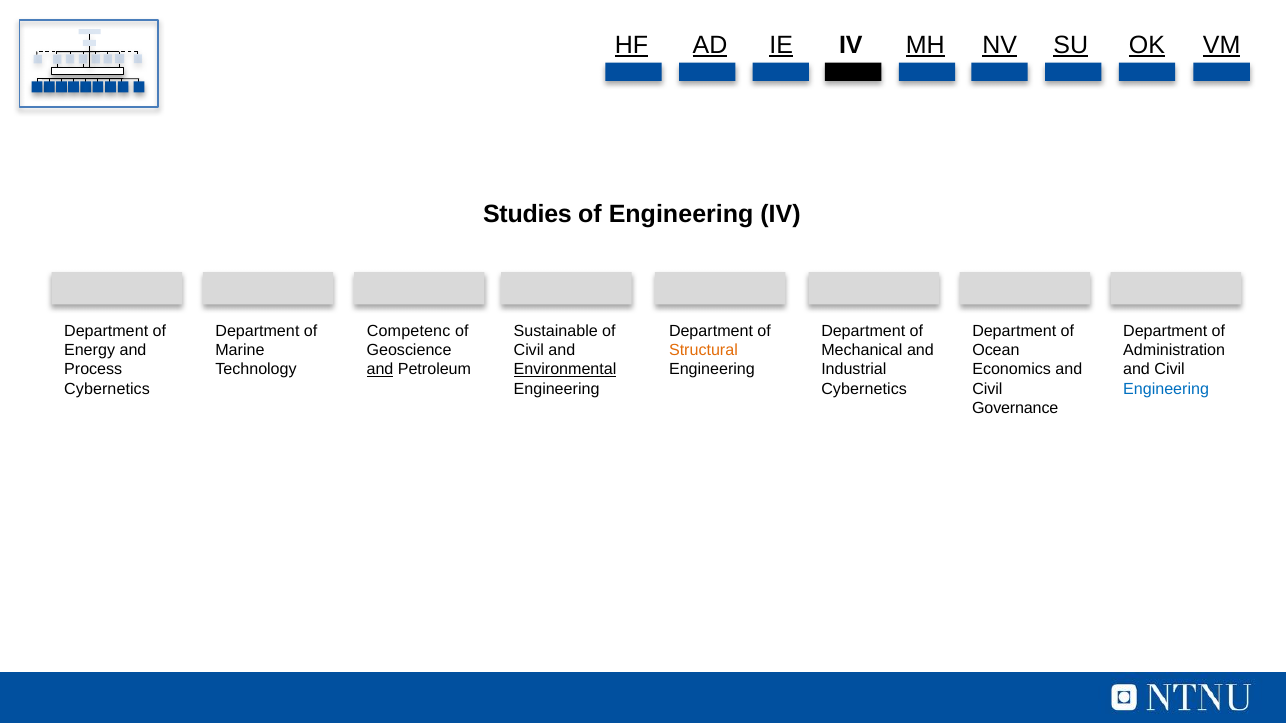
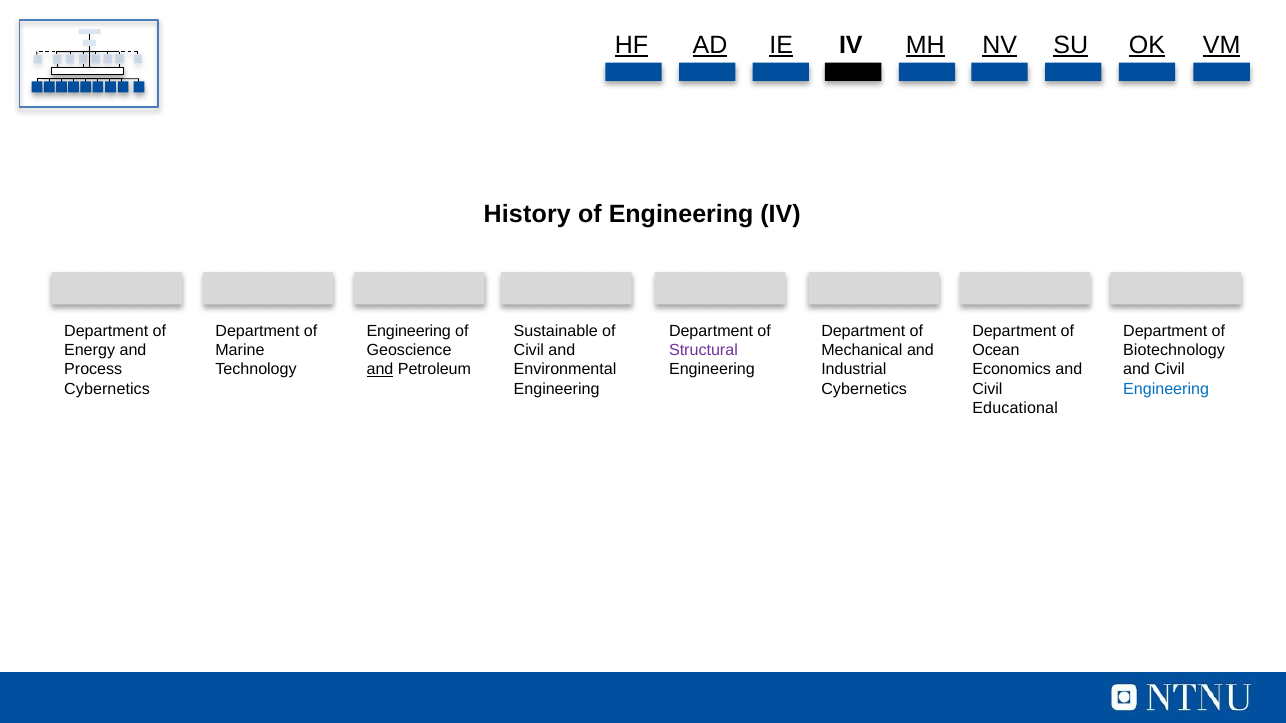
Studies: Studies -> History (527, 214)
Competenc: Competenc -> Engineering (409, 331)
Structural colour: orange -> purple (703, 350)
Administration: Administration -> Biotechnology (1174, 350)
Environmental underline: present -> none (565, 370)
Governance: Governance -> Educational (1015, 408)
